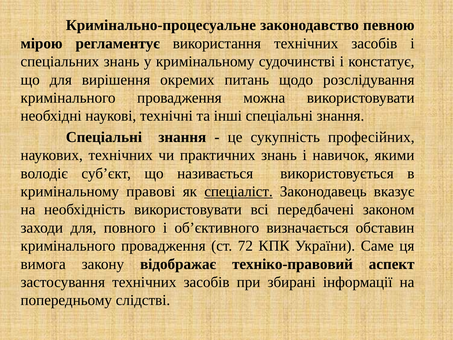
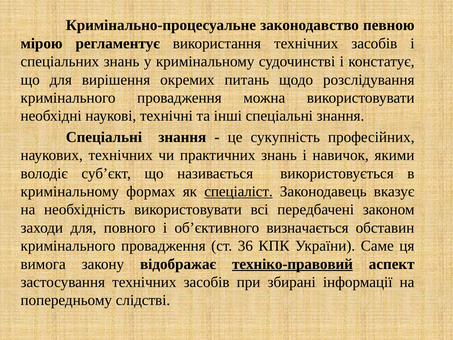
правові: правові -> формах (151, 191)
72: 72 -> 36 (245, 246)
техніко-правовий underline: none -> present (292, 264)
